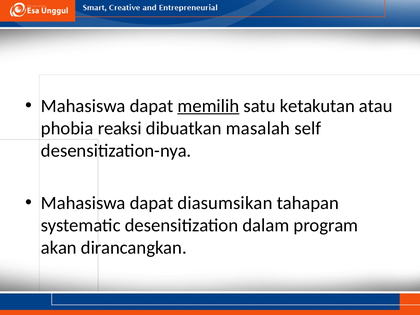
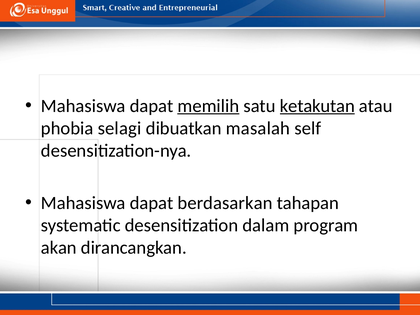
ketakutan underline: none -> present (317, 106)
reaksi: reaksi -> selagi (120, 128)
diasumsikan: diasumsikan -> berdasarkan (225, 203)
